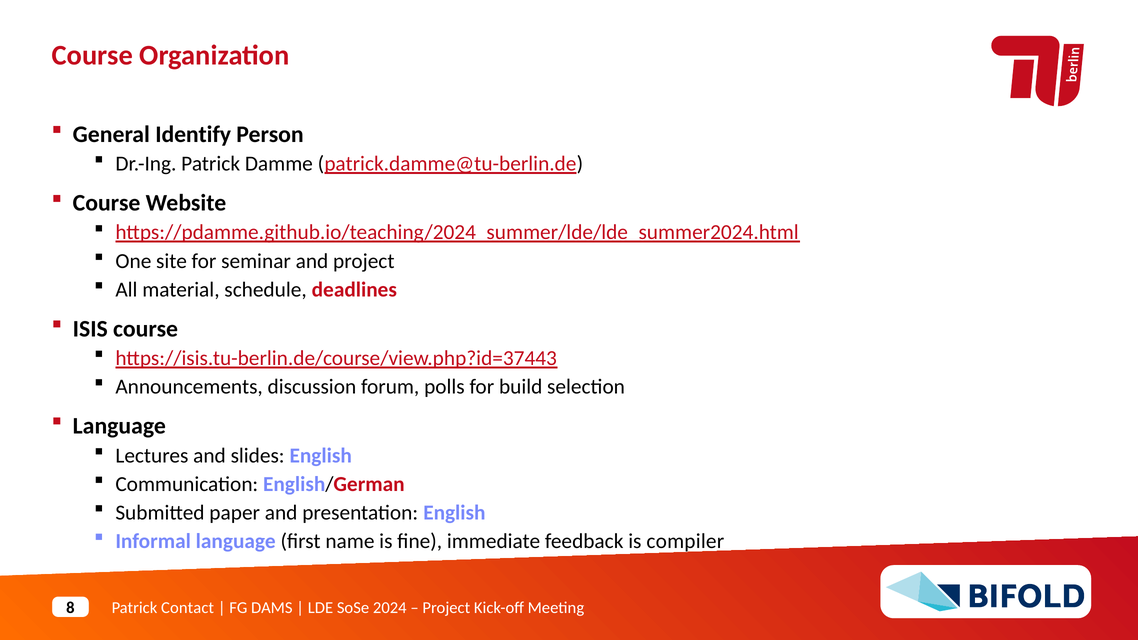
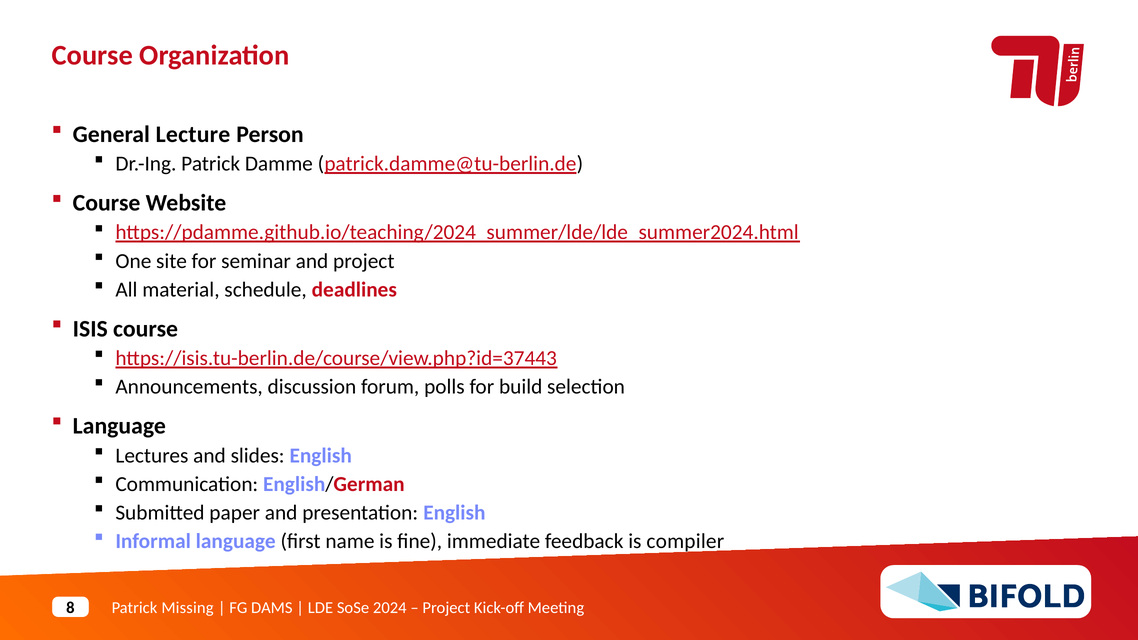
Identify: Identify -> Lecture (193, 134)
Contact: Contact -> Missing (188, 608)
